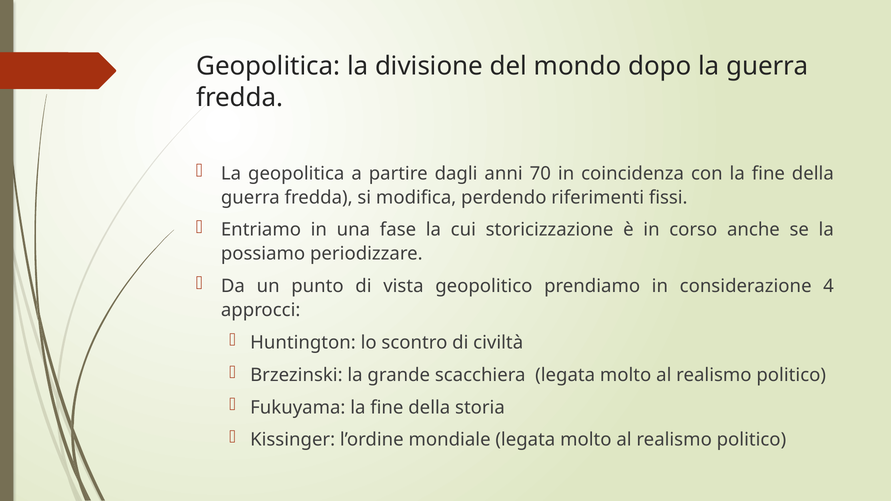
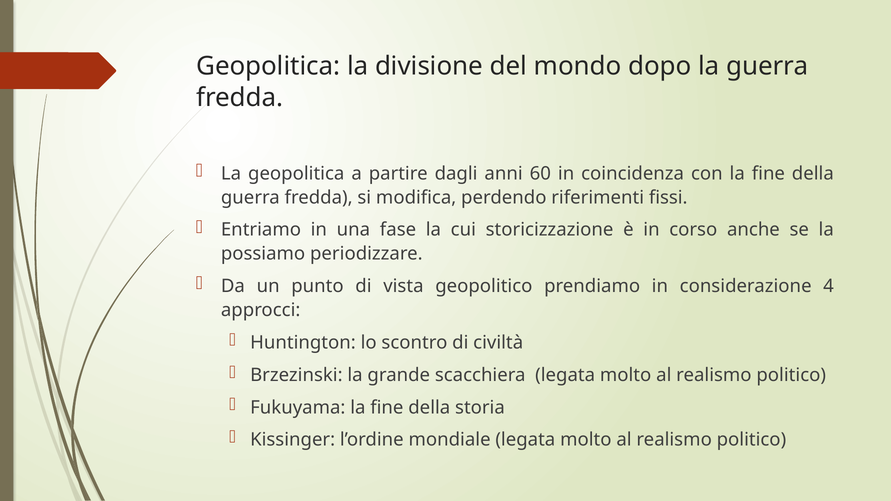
70: 70 -> 60 (540, 173)
